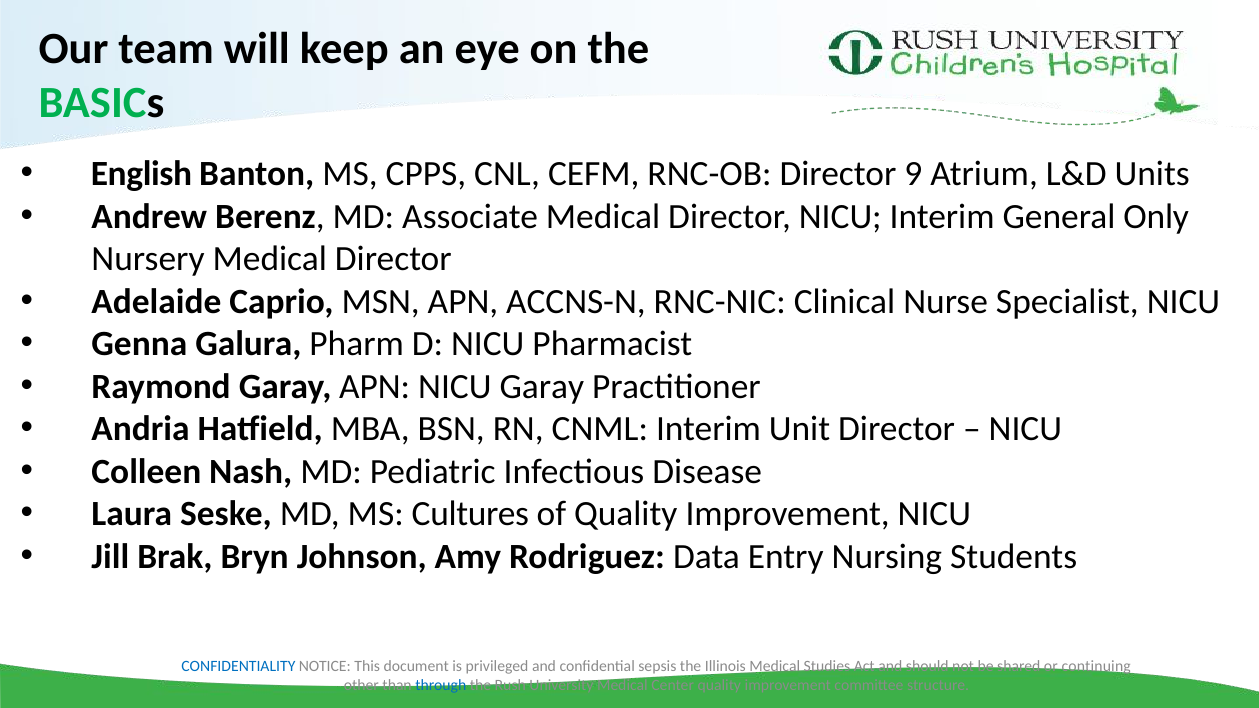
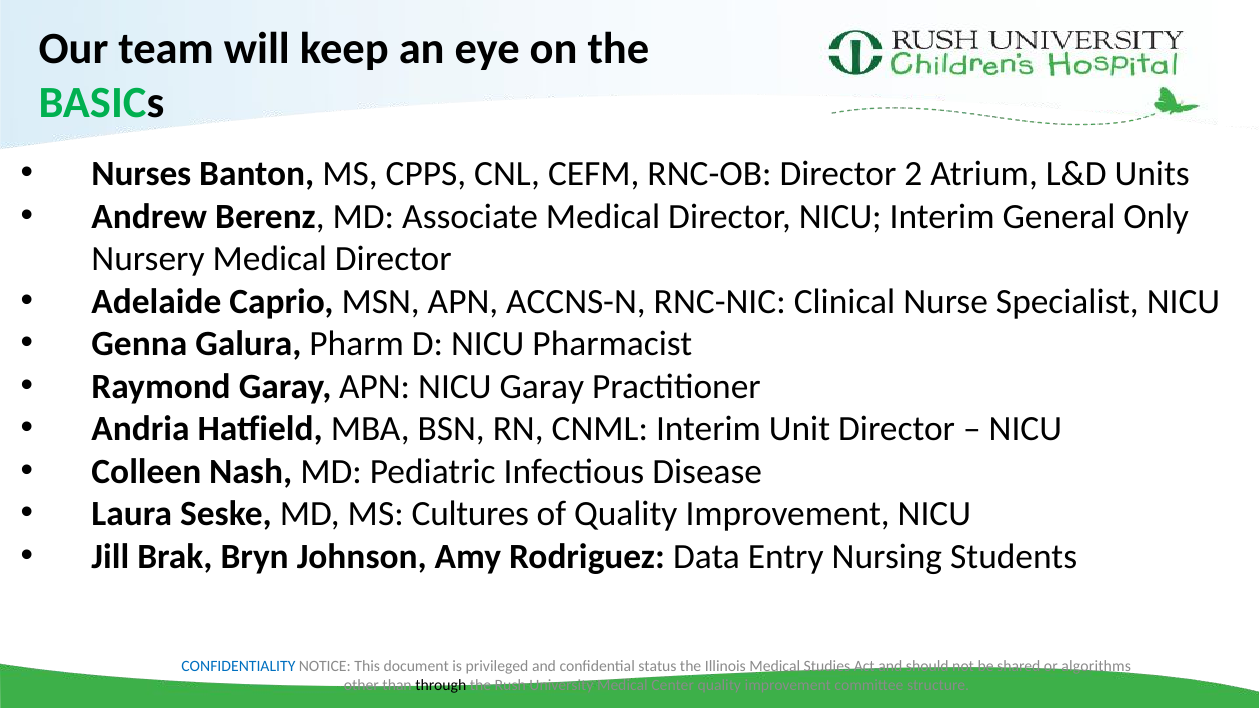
English: English -> Nurses (141, 174)
9: 9 -> 2 (913, 174)
sepsis: sepsis -> status (657, 667)
continuing: continuing -> algorithms (1096, 667)
through colour: blue -> black (441, 686)
